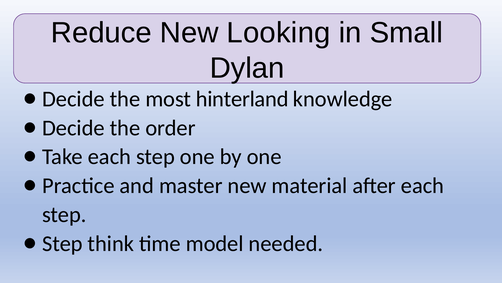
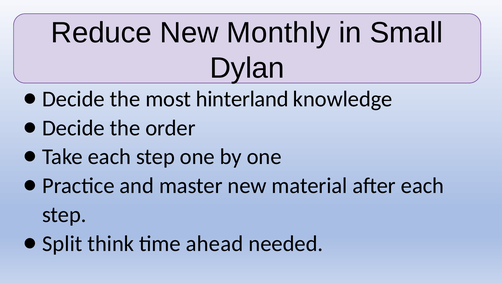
Looking: Looking -> Monthly (279, 33)
Step: Step -> Split (62, 243)
model: model -> ahead (215, 243)
